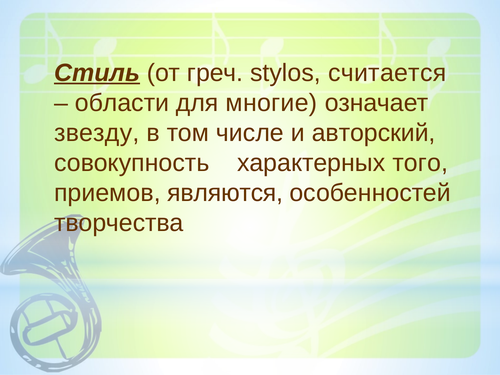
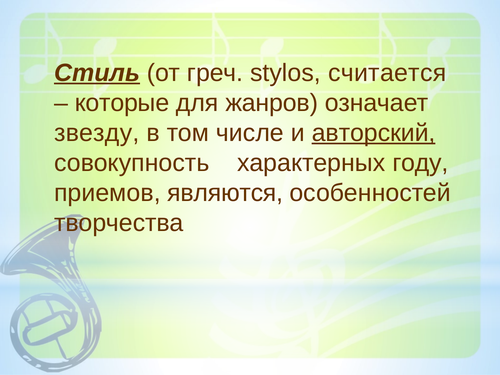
области: области -> которые (122, 103)
многие: многие -> жанров (272, 103)
авторский underline: none -> present (374, 133)
того: того -> году (420, 163)
